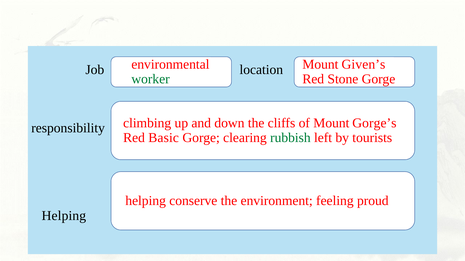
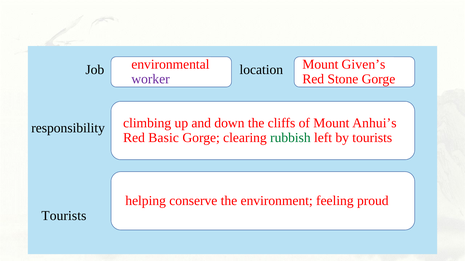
worker colour: green -> purple (151, 79)
Gorge’s: Gorge’s -> Anhui’s (374, 123)
Helping: Helping -> Tourists (64, 216)
